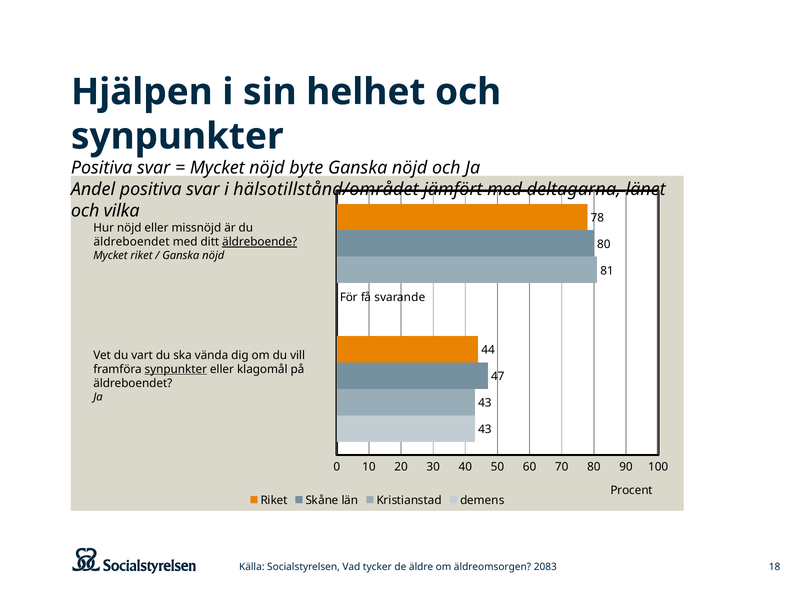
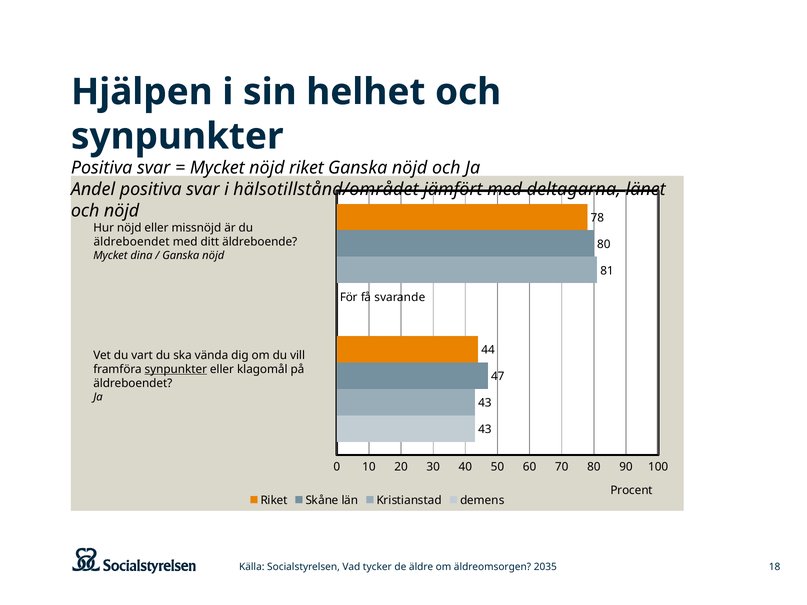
nöjd byte: byte -> riket (306, 168)
och vilka: vilka -> nöjd (122, 211)
äldreboende underline: present -> none (260, 242)
Mycket riket: riket -> dina (141, 256)
2083: 2083 -> 2035 (545, 567)
